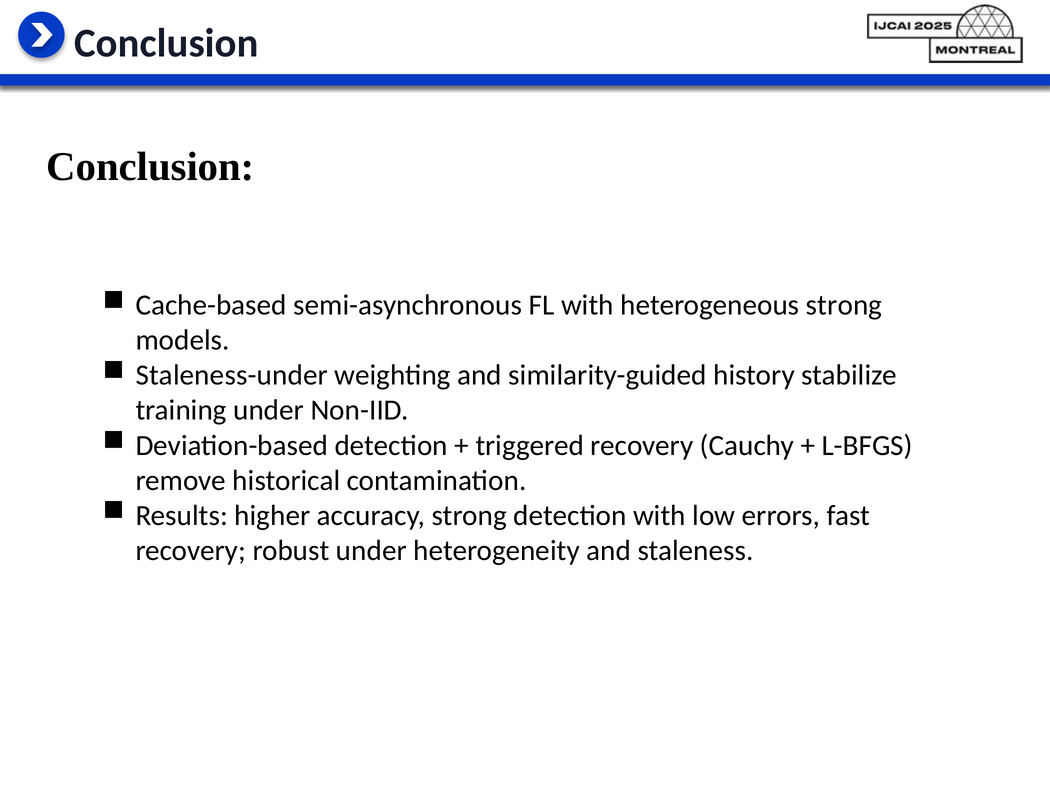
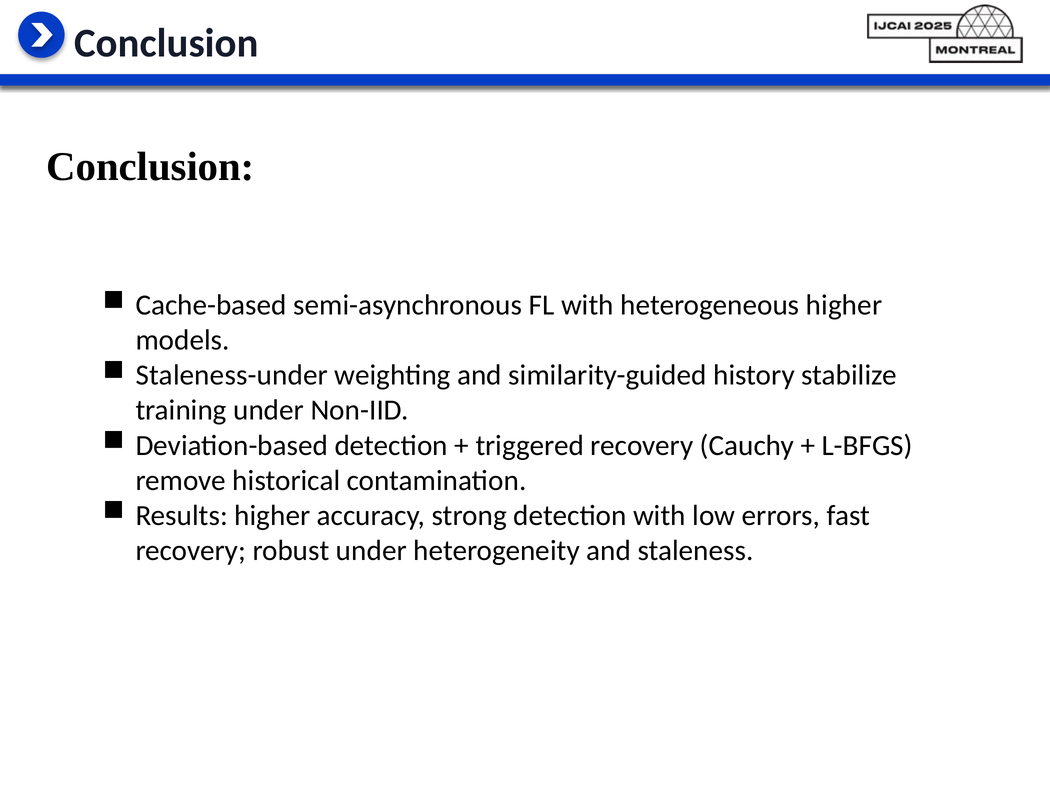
heterogeneous strong: strong -> higher (844, 305)
